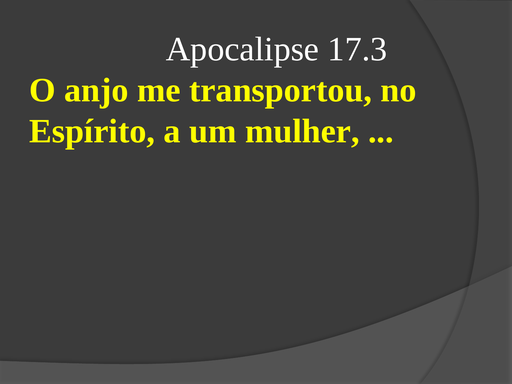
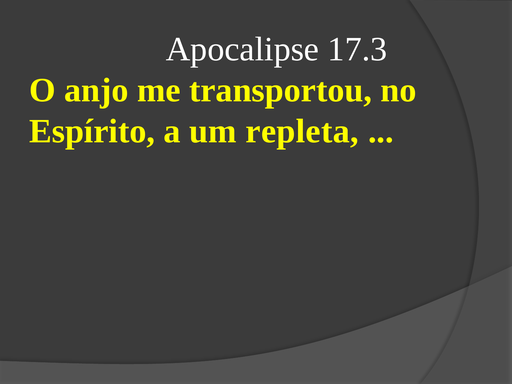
mulher: mulher -> repleta (302, 131)
